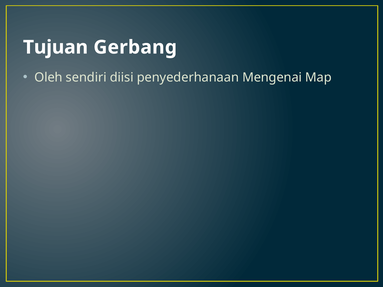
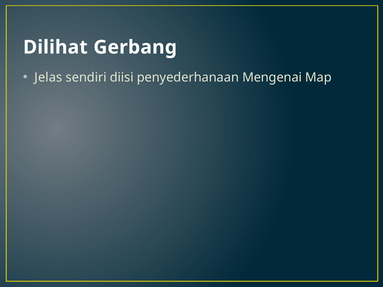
Tujuan: Tujuan -> Dilihat (55, 47)
Oleh: Oleh -> Jelas (48, 77)
